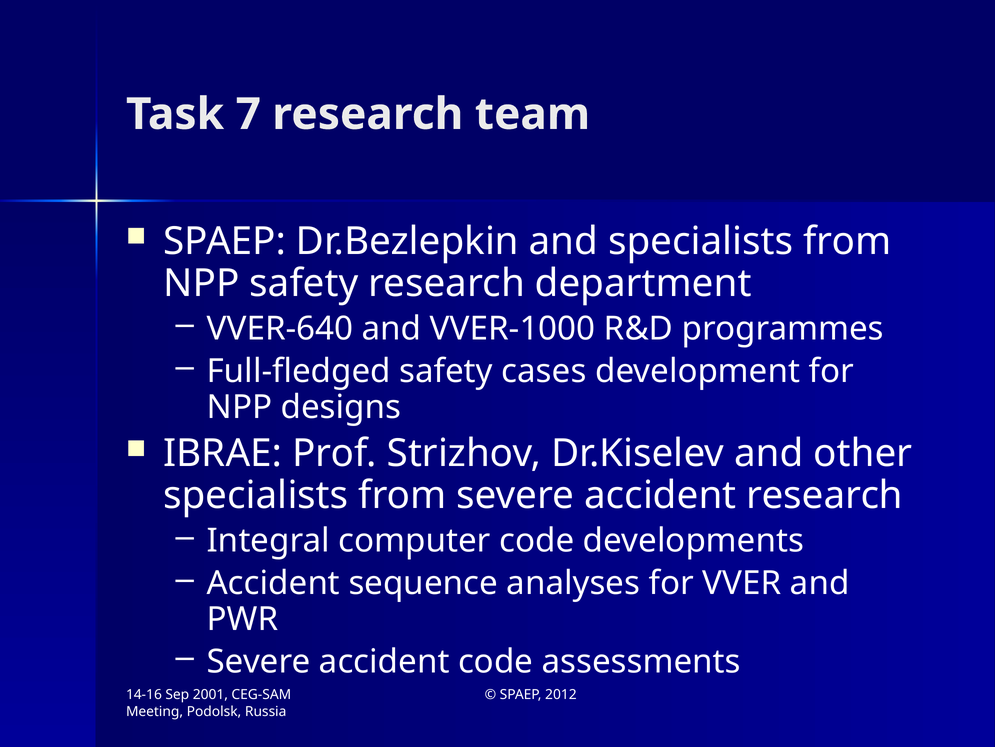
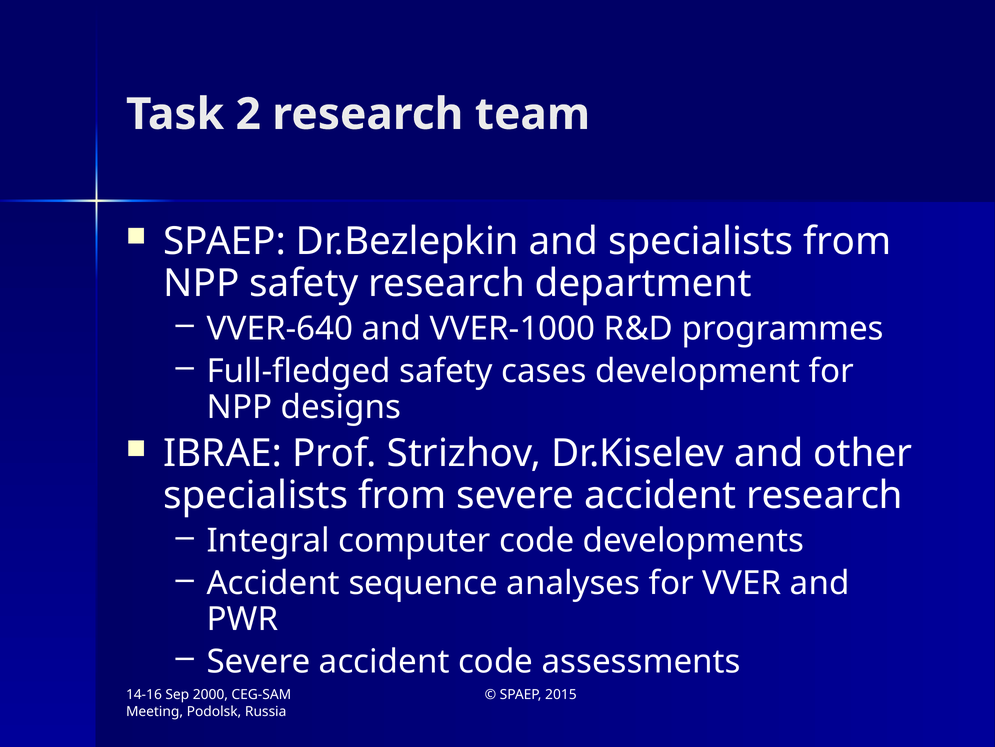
7: 7 -> 2 (248, 114)
2001: 2001 -> 2000 (210, 694)
2012: 2012 -> 2015 (561, 694)
